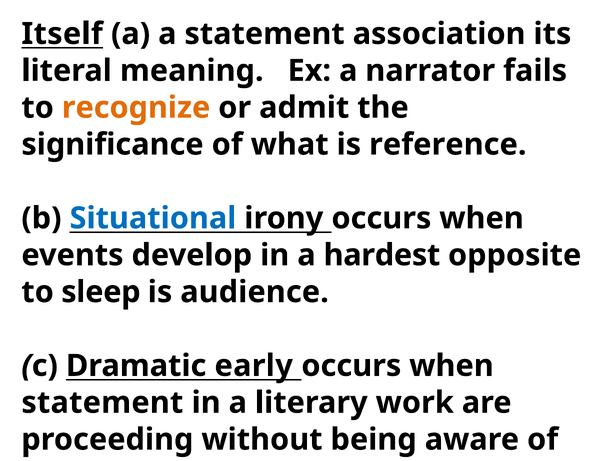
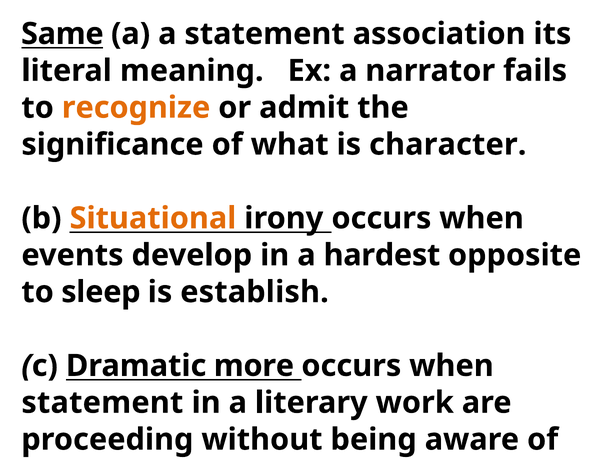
Itself: Itself -> Same (62, 34)
reference: reference -> character (448, 144)
Situational colour: blue -> orange (153, 218)
is audience: audience -> establish (254, 292)
early: early -> more (254, 365)
